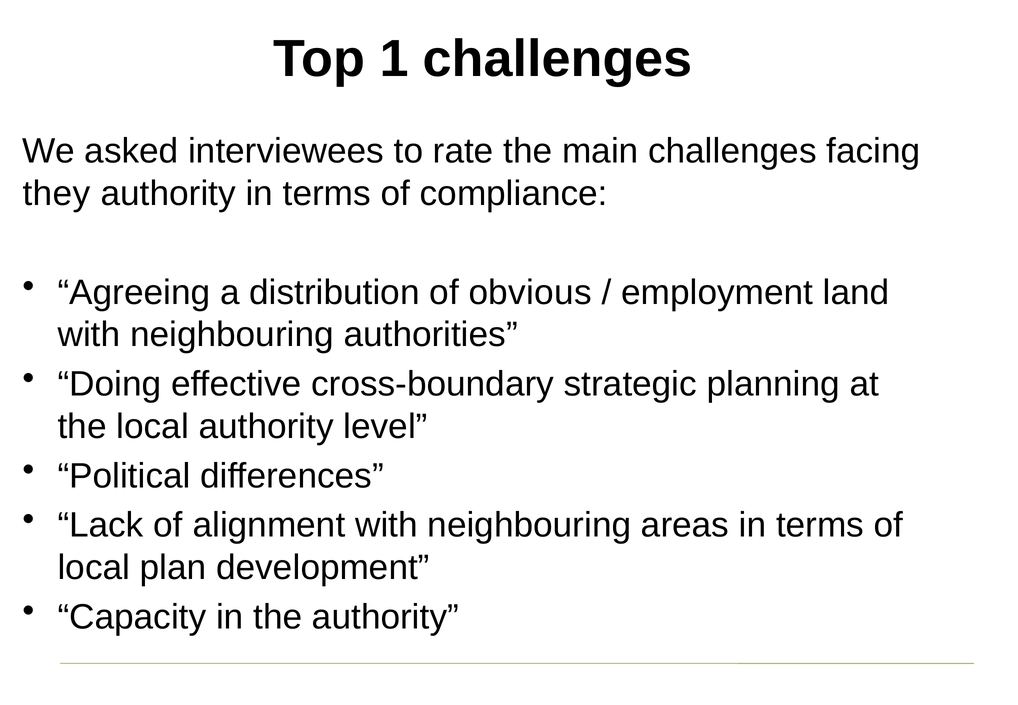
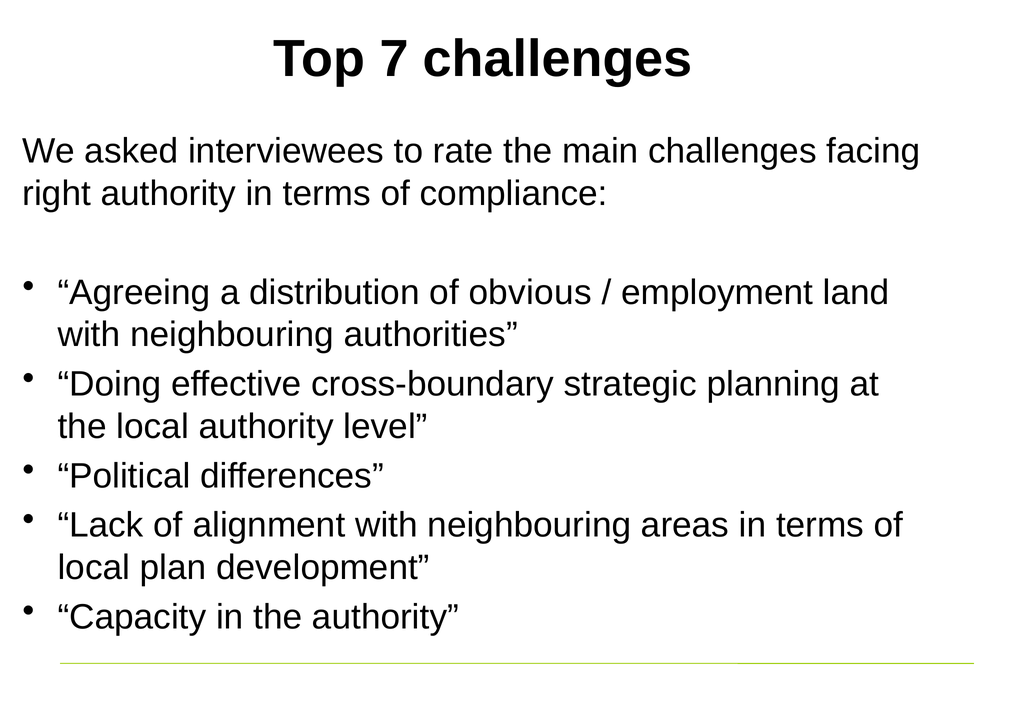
1: 1 -> 7 (394, 59)
they: they -> right (57, 194)
